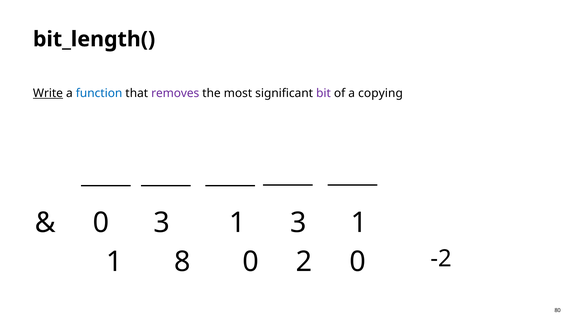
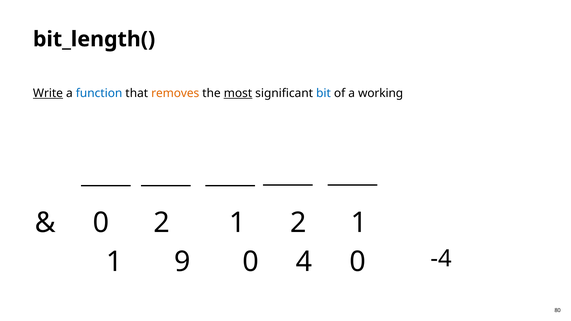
removes colour: purple -> orange (175, 93)
most underline: none -> present (238, 93)
bit colour: purple -> blue (323, 93)
copying: copying -> working (381, 93)
0 3: 3 -> 2 (162, 223)
1 3: 3 -> 2 (298, 223)
8: 8 -> 9 (182, 262)
2: 2 -> 4 (304, 262)
-2: -2 -> -4 (441, 259)
